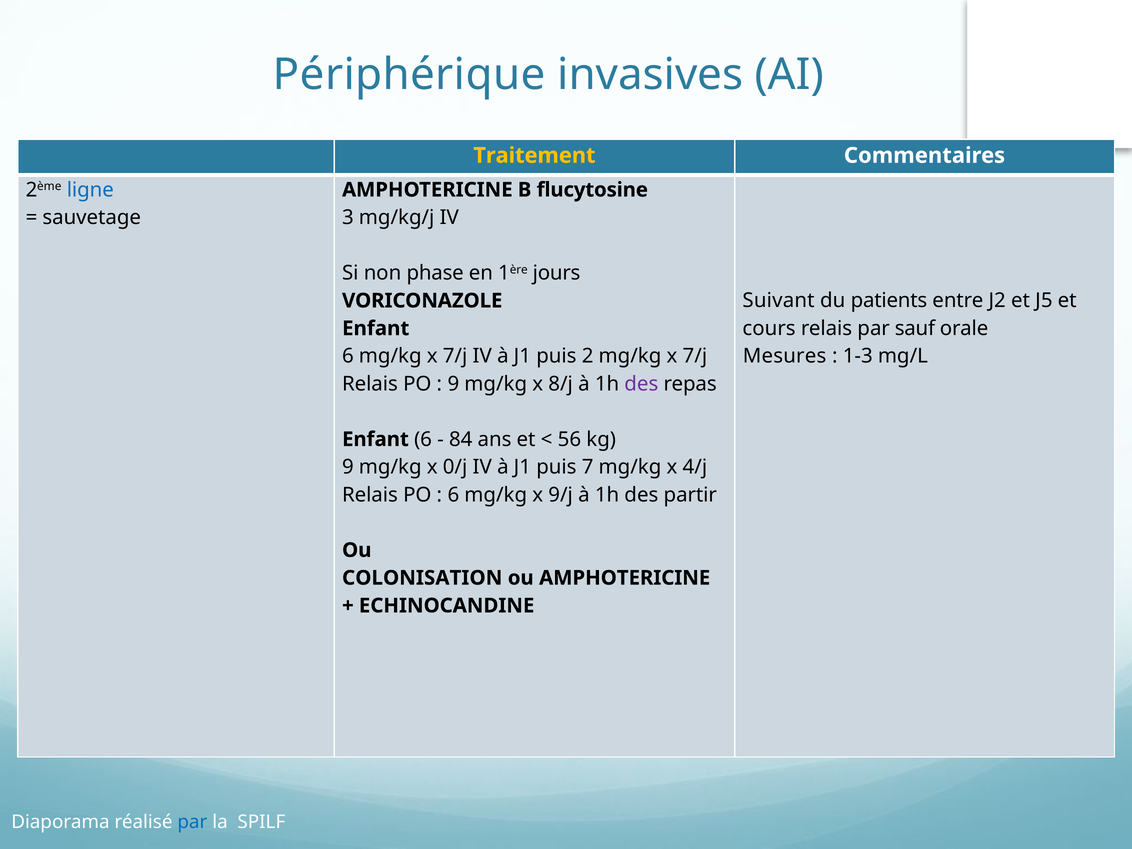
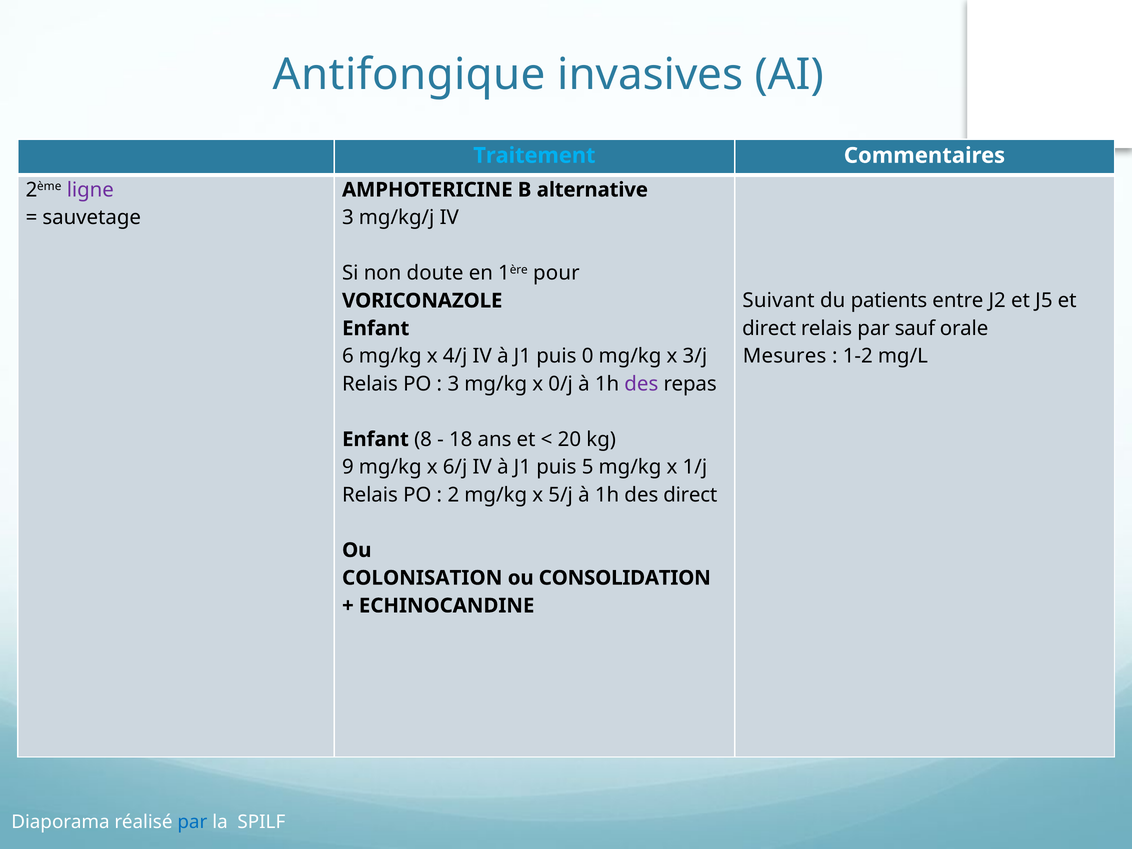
Périphérique: Périphérique -> Antifongique (409, 75)
Traitement colour: yellow -> light blue (534, 156)
ligne colour: blue -> purple (90, 190)
flucytosine: flucytosine -> alternative (592, 190)
phase: phase -> doute (435, 273)
jours: jours -> pour (556, 273)
cours: cours -> direct (769, 328)
6 mg/kg x 7/j: 7/j -> 4/j (455, 356)
2: 2 -> 0 (588, 356)
7/j: 7/j -> 3/j (695, 356)
1-3: 1-3 -> 1-2 (858, 356)
9: 9 -> 3 (453, 384)
8/j: 8/j -> 0/j (561, 384)
6: 6 -> 8 (423, 439)
84: 84 -> 18 (461, 439)
56: 56 -> 20 (569, 439)
0/j: 0/j -> 6/j (455, 467)
7: 7 -> 5 (588, 467)
4/j: 4/j -> 1/j (695, 467)
6: 6 -> 2 (453, 495)
9/j: 9/j -> 5/j (561, 495)
des partir: partir -> direct (690, 495)
ou AMPHOTERICINE: AMPHOTERICINE -> CONSOLIDATION (625, 578)
